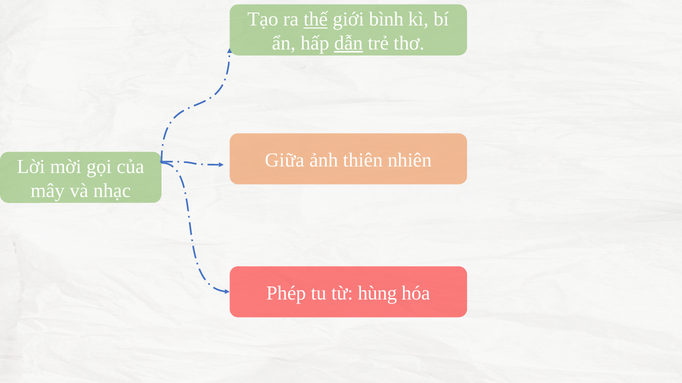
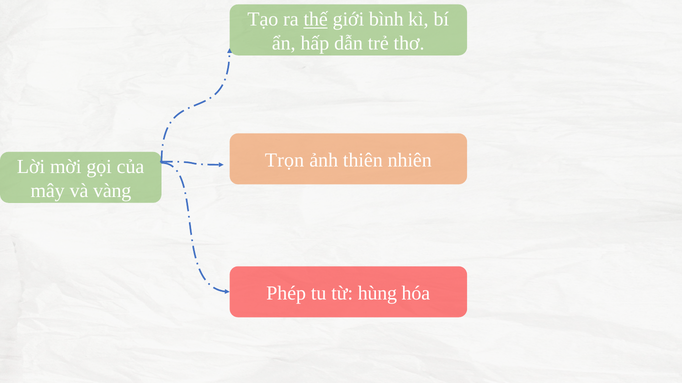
dẫn underline: present -> none (349, 43)
Giữa: Giữa -> Trọn (285, 160)
nhạc: nhạc -> vàng (112, 191)
